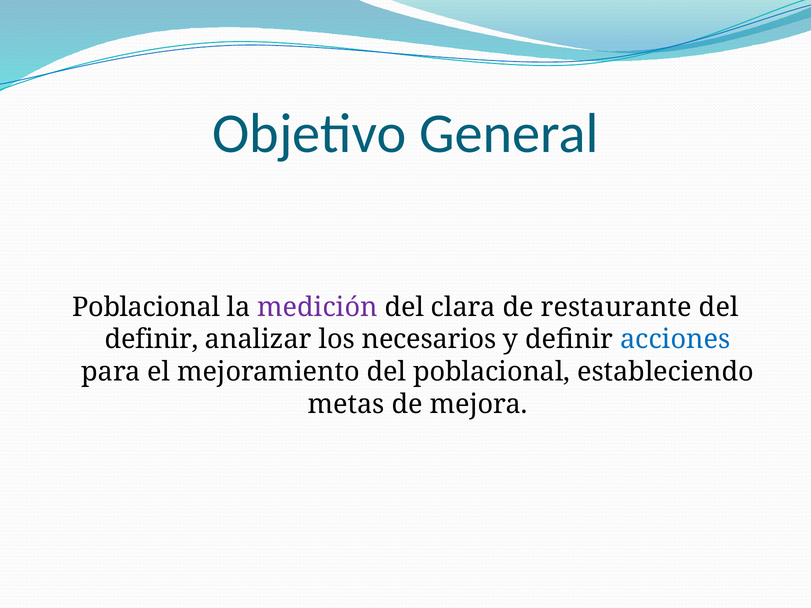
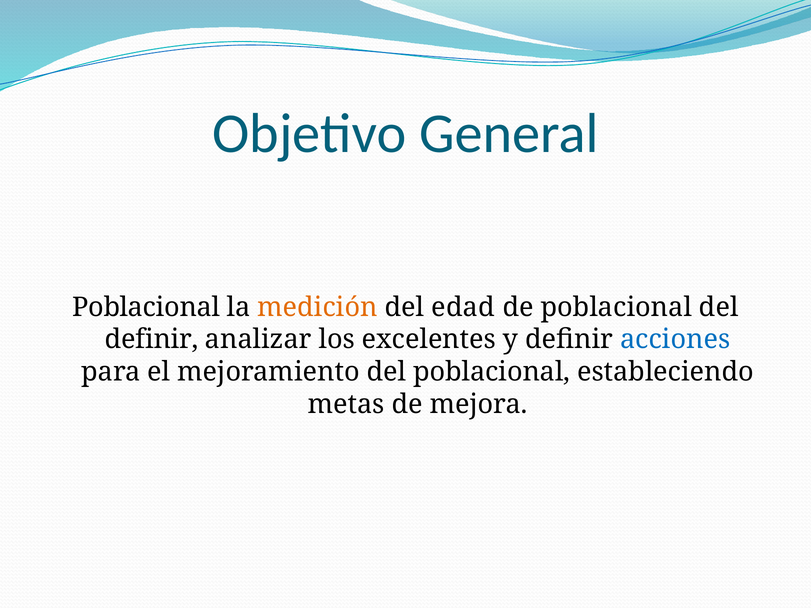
medición colour: purple -> orange (317, 307)
clara: clara -> edad (463, 307)
de restaurante: restaurante -> poblacional (616, 307)
necesarios: necesarios -> excelentes (429, 340)
